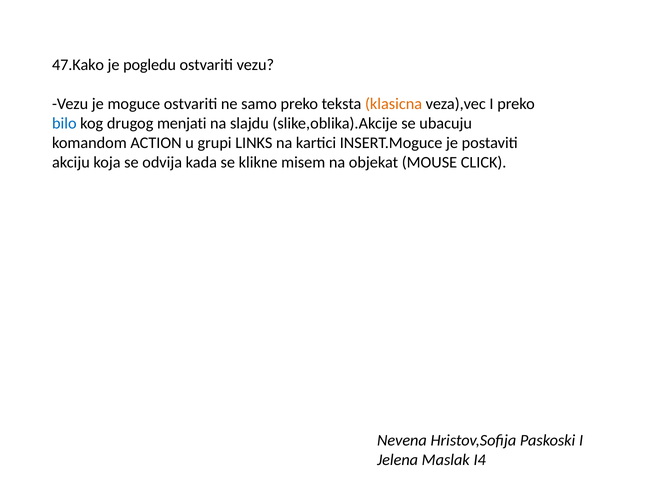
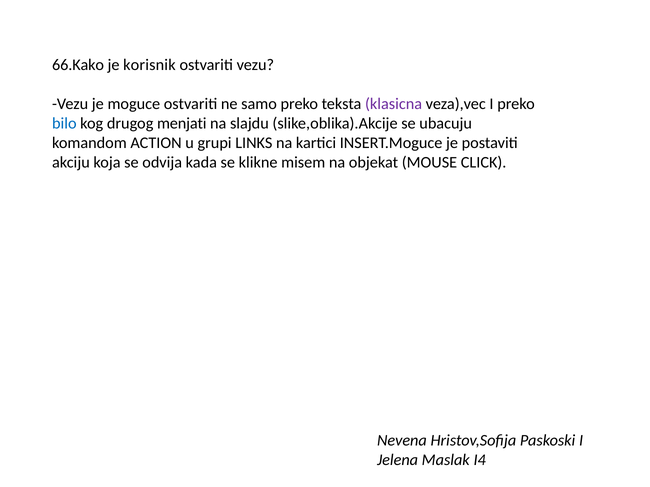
47.Kako: 47.Kako -> 66.Kako (78, 65)
pogledu: pogledu -> korisnik (149, 65)
klasicna colour: orange -> purple (394, 104)
